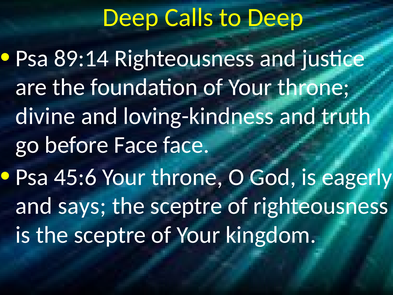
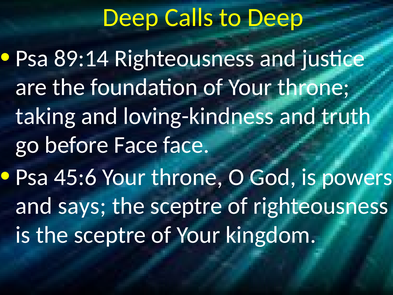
divine: divine -> taking (46, 116)
eagerly: eagerly -> powers (357, 177)
